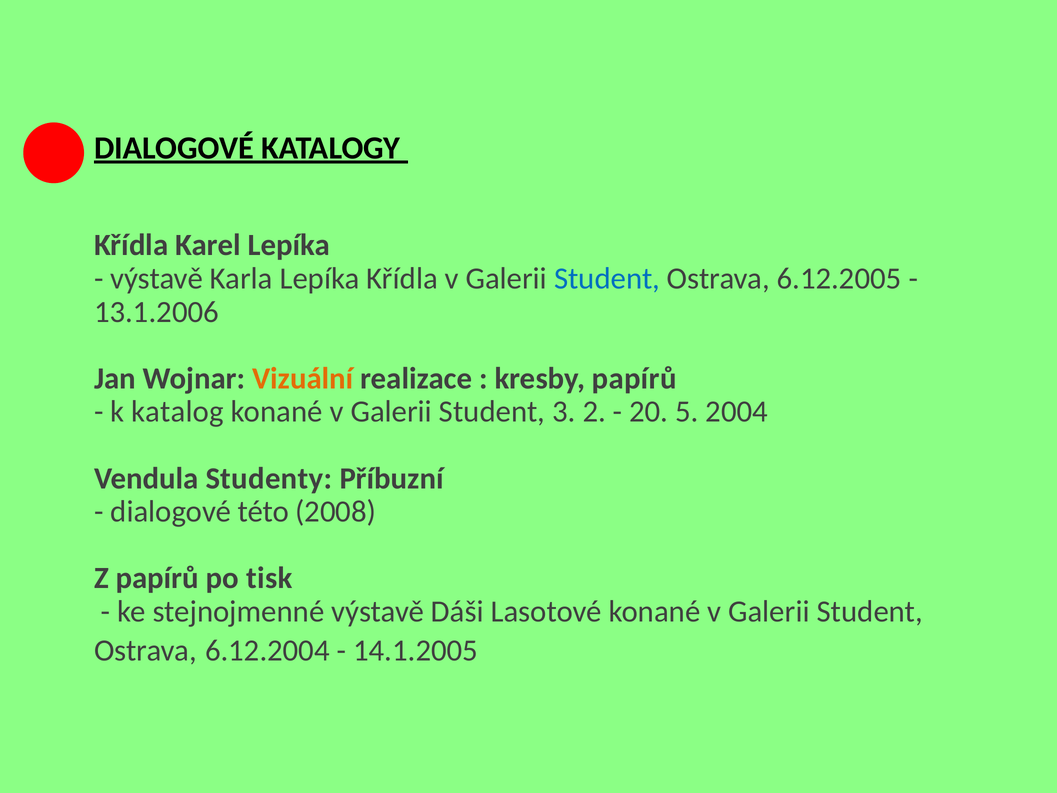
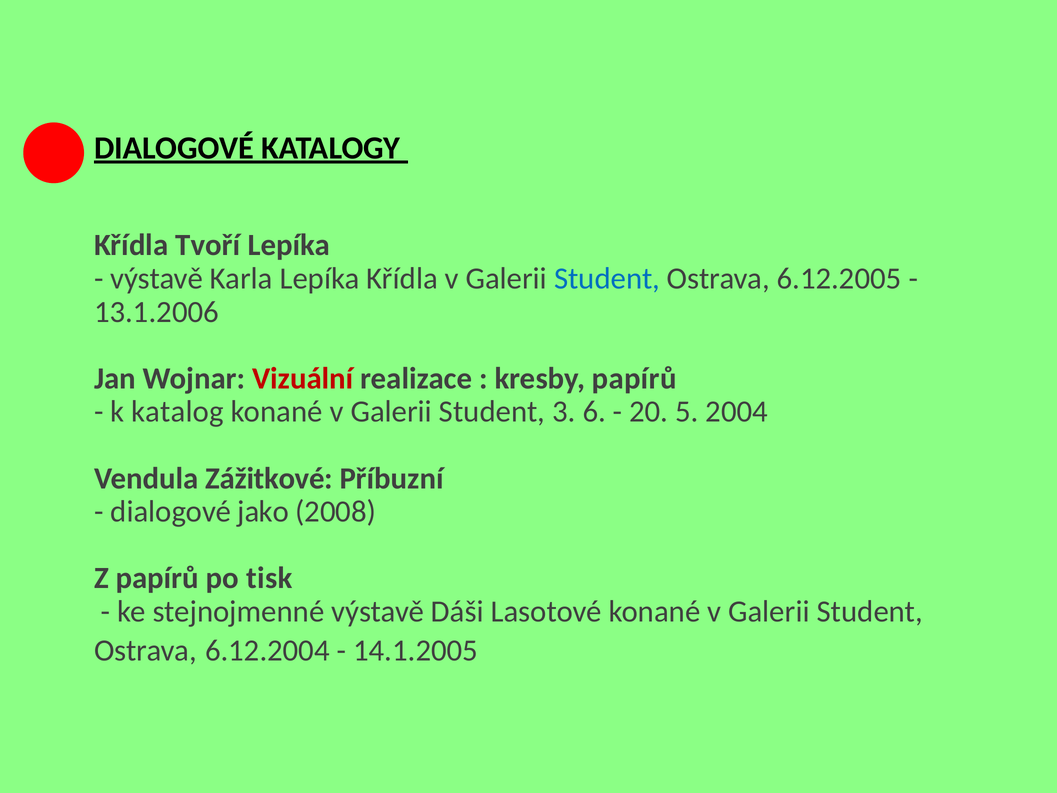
Karel: Karel -> Tvoří (208, 245)
Vizuální colour: orange -> red (303, 378)
2: 2 -> 6 (594, 412)
Studenty: Studenty -> Zážitkové (269, 478)
této: této -> jako (263, 512)
